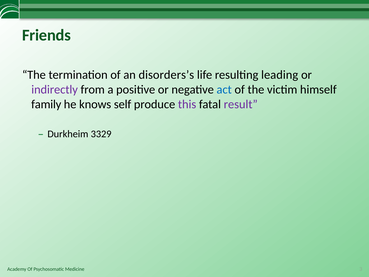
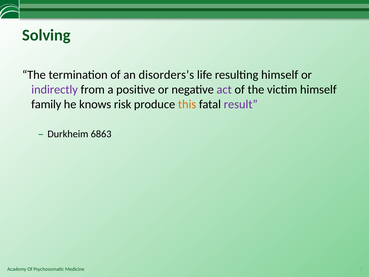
Friends: Friends -> Solving (46, 35)
resulting leading: leading -> himself (280, 75)
act colour: blue -> purple (224, 89)
self: self -> risk (123, 104)
this colour: purple -> orange (187, 104)
3329: 3329 -> 6863 (101, 134)
